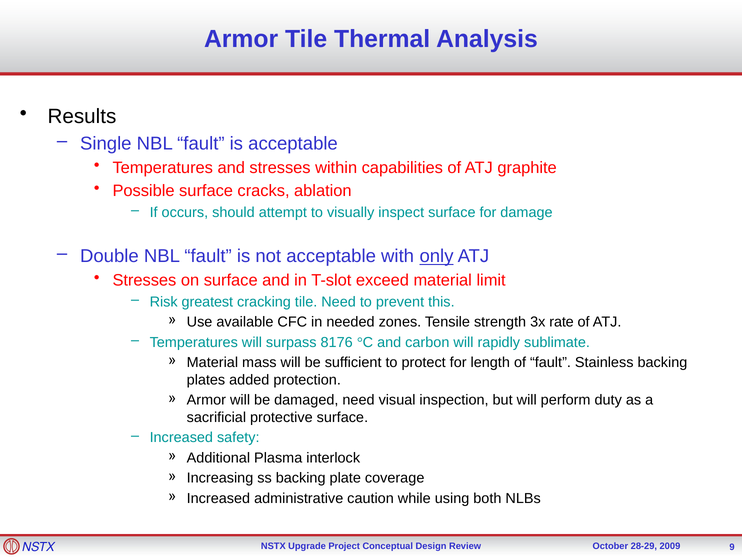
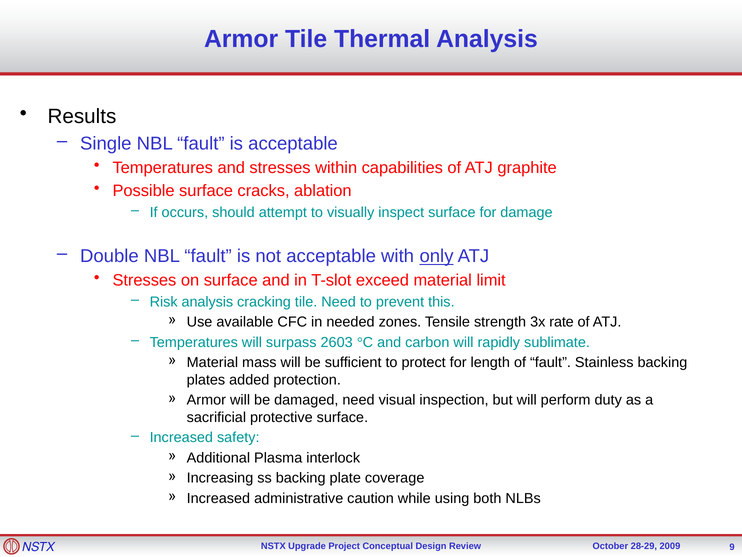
Risk greatest: greatest -> analysis (207, 302)
8176: 8176 -> 2603 (337, 342)
